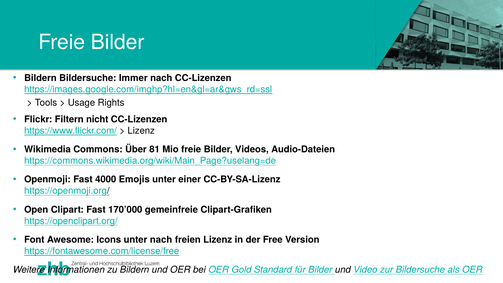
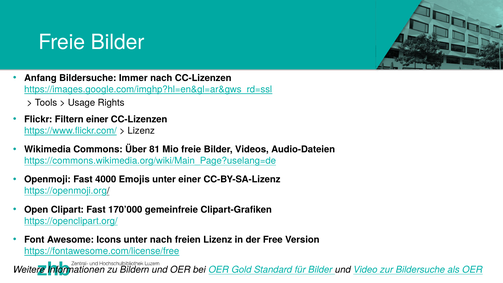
Bildern: Bildern -> Anfang (40, 78)
Filtern nicht: nicht -> einer (97, 119)
